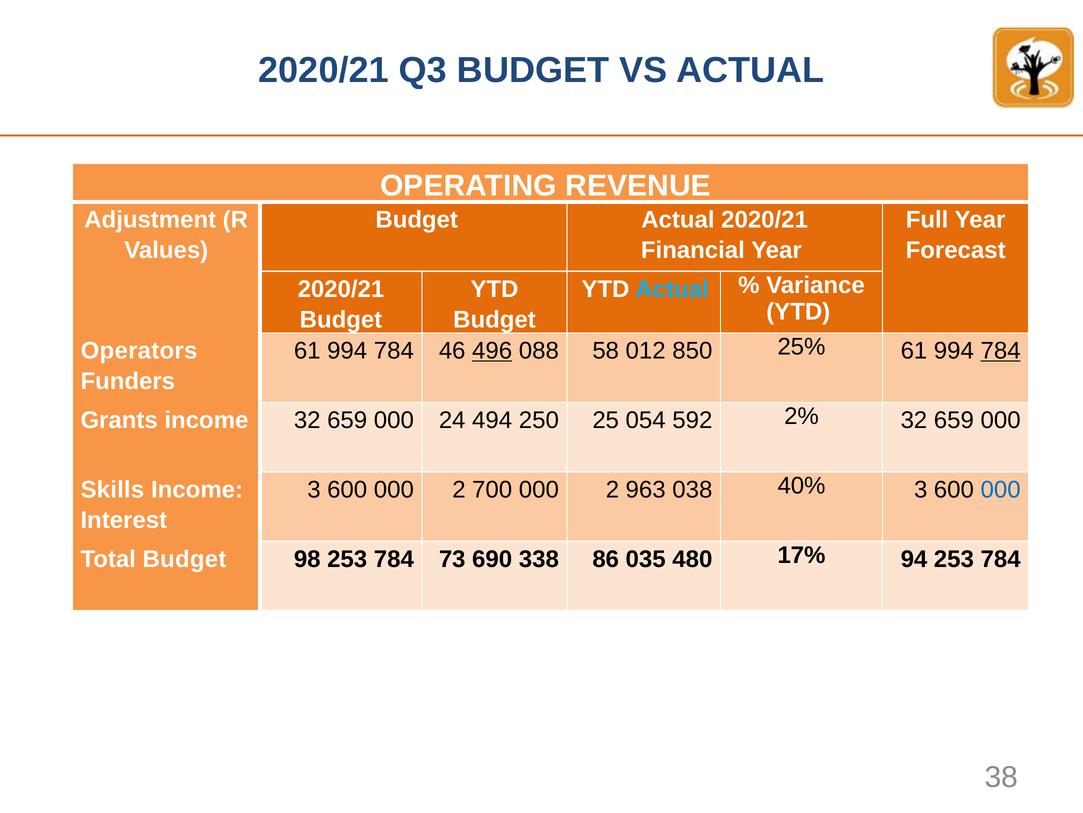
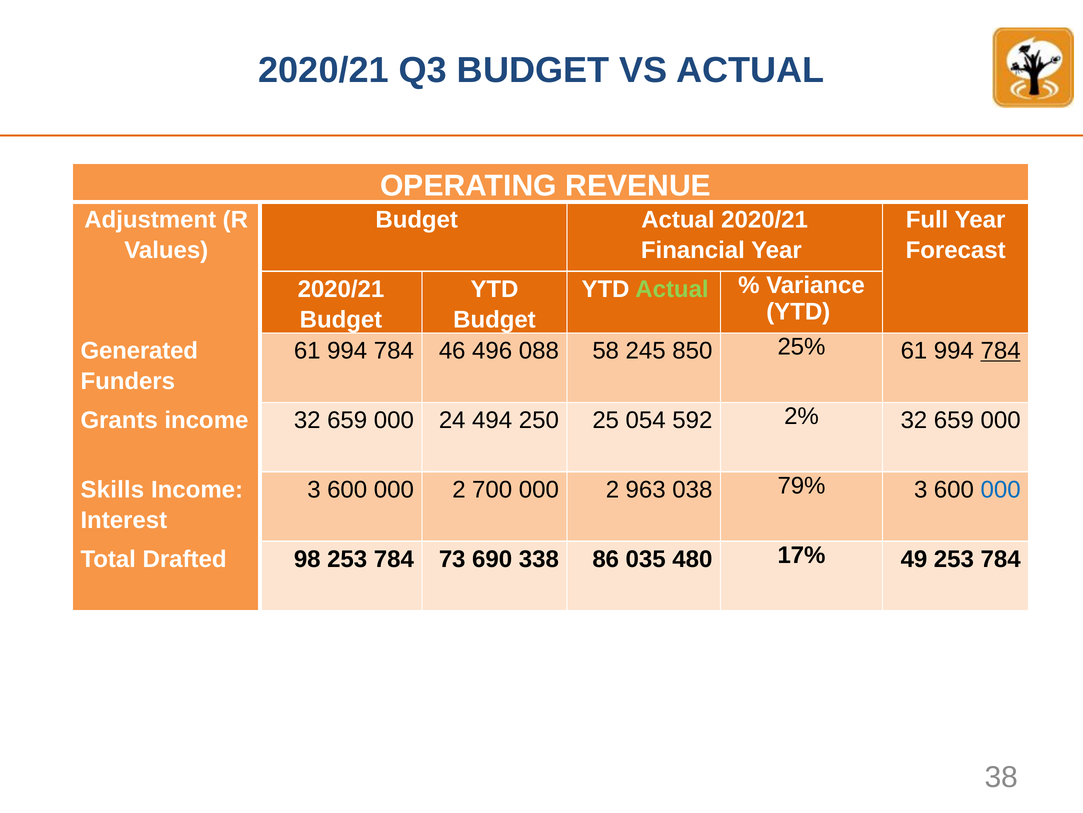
Actual colour: light blue -> light green (672, 289)
Operators: Operators -> Generated (139, 350)
496 underline: present -> none (492, 350)
012: 012 -> 245 (646, 350)
40%: 40% -> 79% (802, 485)
Total Budget: Budget -> Drafted (185, 559)
94: 94 -> 49 (914, 559)
